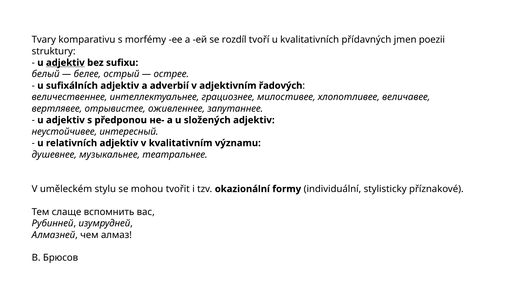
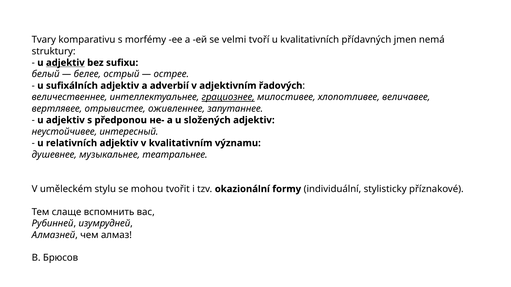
rozdíl: rozdíl -> velmi (234, 40)
poezii: poezii -> nemá (432, 40)
грациознее underline: none -> present (228, 97)
